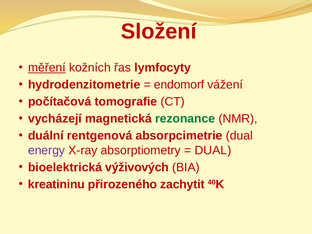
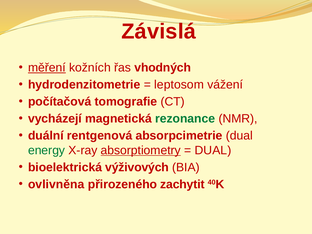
Složení: Složení -> Závislá (159, 31)
lymfocyty: lymfocyty -> vhodných (163, 68)
endomorf: endomorf -> leptosom (179, 85)
energy colour: purple -> green (47, 150)
absorptiometry underline: none -> present (141, 150)
kreatininu: kreatininu -> ovlivněna (56, 184)
